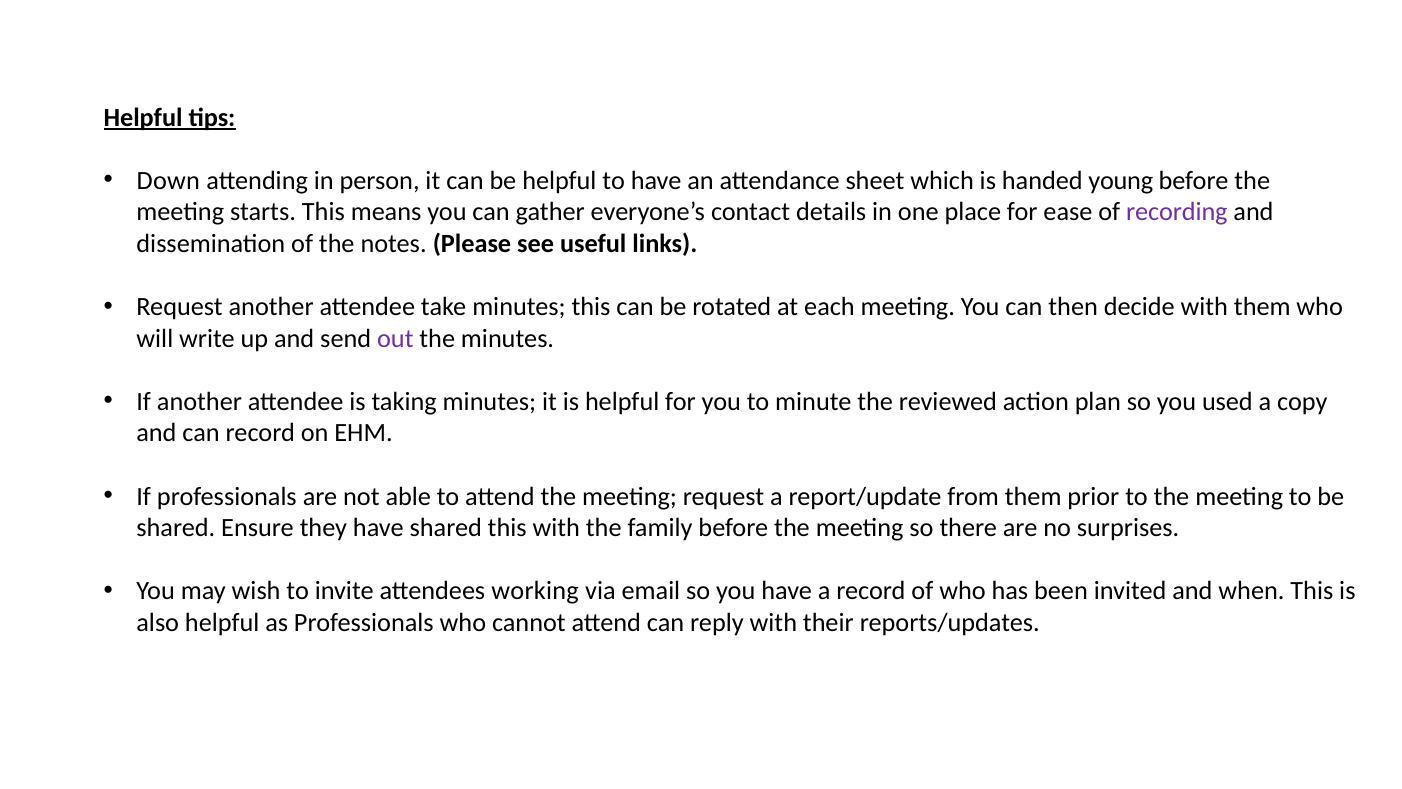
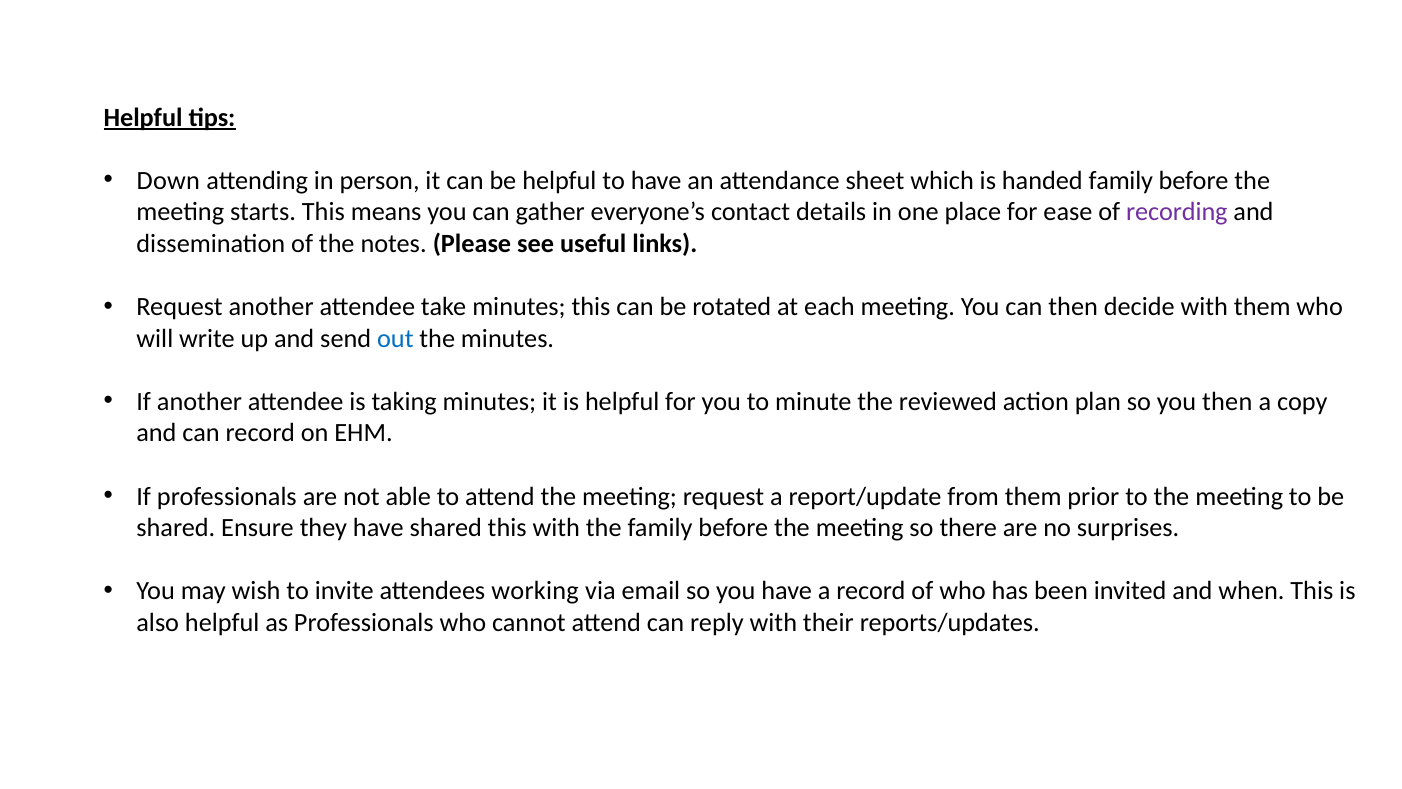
handed young: young -> family (1121, 181)
out colour: purple -> blue (395, 338)
you used: used -> then (1227, 401)
